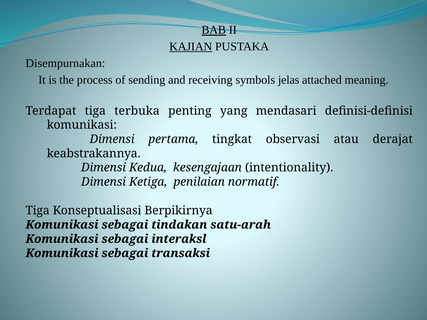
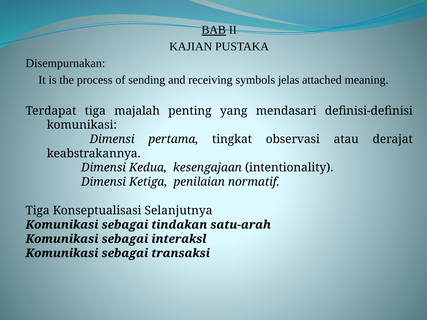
KAJIAN underline: present -> none (191, 47)
terbuka: terbuka -> majalah (137, 111)
Berpikirnya: Berpikirnya -> Selanjutnya (178, 211)
